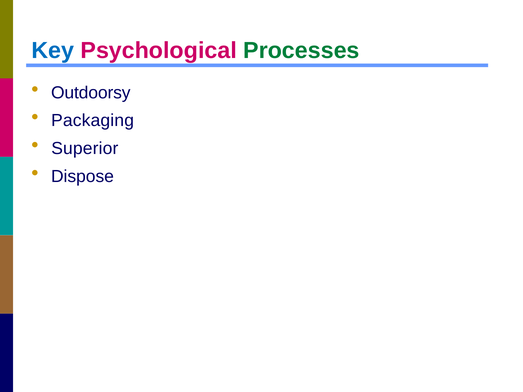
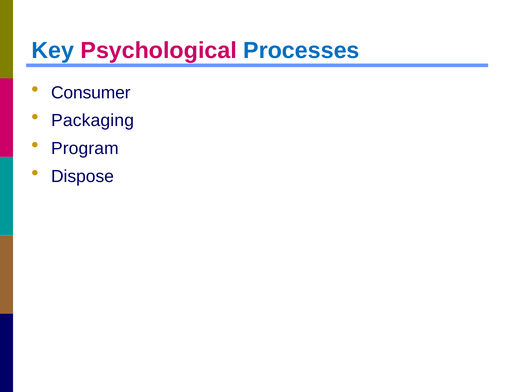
Processes colour: green -> blue (301, 50)
Outdoorsy: Outdoorsy -> Consumer (91, 93)
Superior: Superior -> Program (85, 149)
